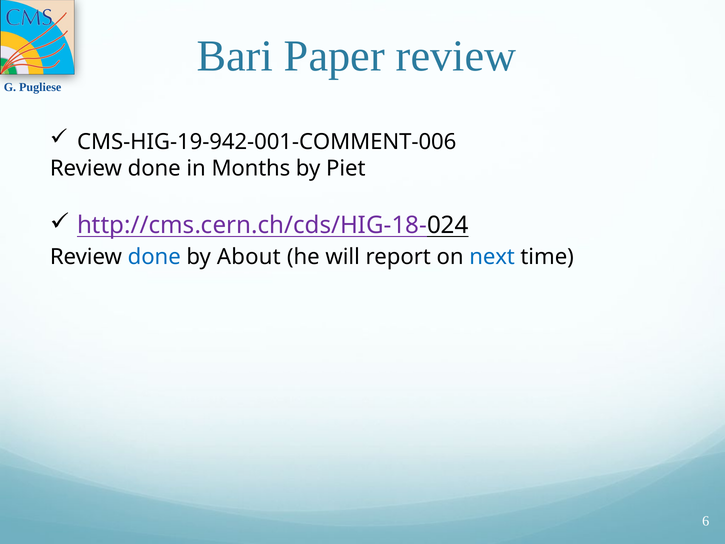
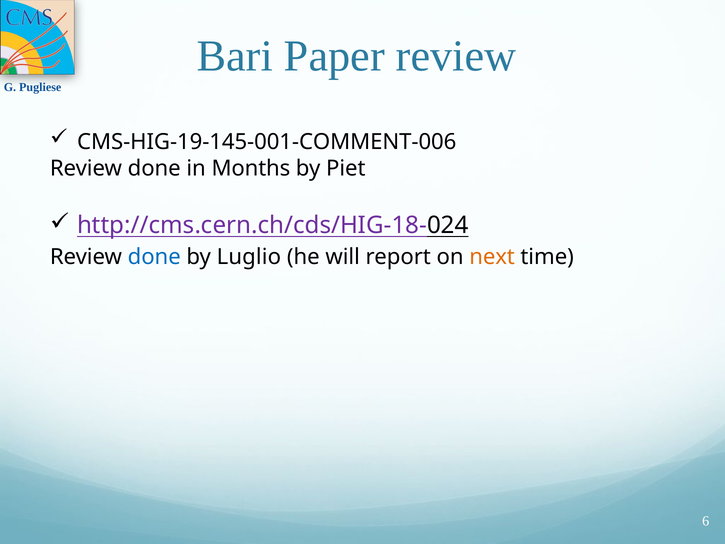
CMS-HIG-19-942-001-COMMENT-006: CMS-HIG-19-942-001-COMMENT-006 -> CMS-HIG-19-145-001-COMMENT-006 (267, 142)
About: About -> Luglio (249, 257)
next colour: blue -> orange (492, 257)
